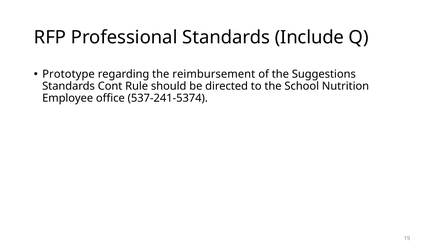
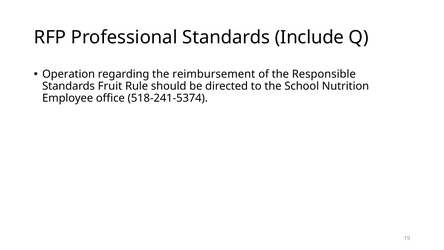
Prototype: Prototype -> Operation (69, 74)
Suggestions: Suggestions -> Responsible (324, 74)
Cont: Cont -> Fruit (110, 86)
537-241-5374: 537-241-5374 -> 518-241-5374 (168, 98)
